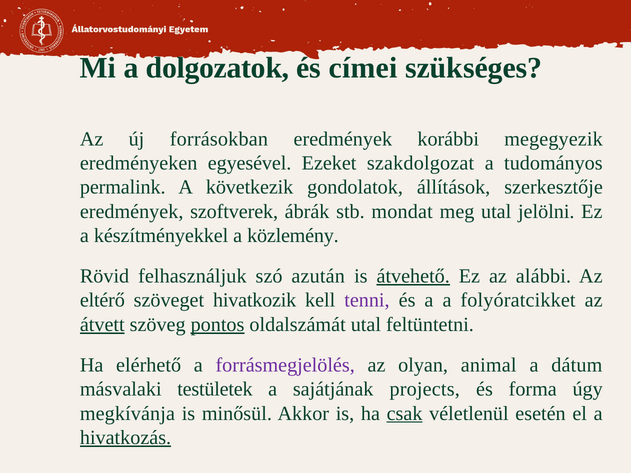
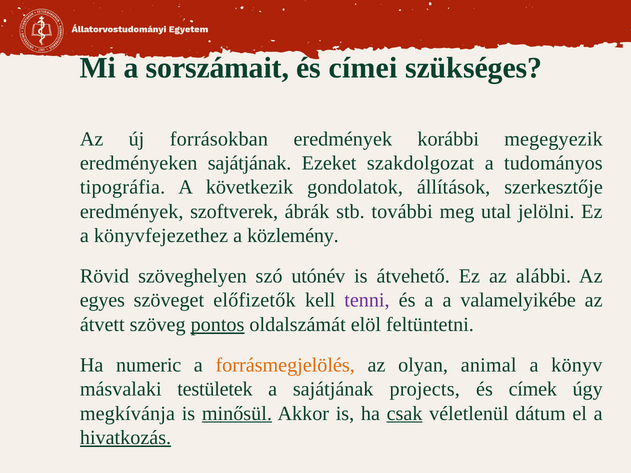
dolgozatok: dolgozatok -> sorszámait (217, 68)
eredményeken egyesével: egyesével -> sajátjának (250, 163)
permalink: permalink -> tipográfia (123, 187)
mondat: mondat -> további (402, 211)
készítményekkel: készítményekkel -> könyvfejezethez (161, 236)
felhasználjuk: felhasználjuk -> szöveghelyen (192, 276)
azután: azután -> utónév (318, 276)
átvehető underline: present -> none (413, 276)
eltérő: eltérő -> egyes (102, 301)
hivatkozik: hivatkozik -> előfizetők (254, 301)
folyóratcikket: folyóratcikket -> valamelyikébe (518, 301)
átvett underline: present -> none (102, 325)
oldalszámát utal: utal -> elöl (366, 325)
elérhető: elérhető -> numeric (149, 365)
forrásmegjelölés colour: purple -> orange (285, 365)
dátum: dátum -> könyv (577, 365)
forma: forma -> címek (533, 390)
minősül underline: none -> present (237, 414)
esetén: esetén -> dátum (541, 414)
